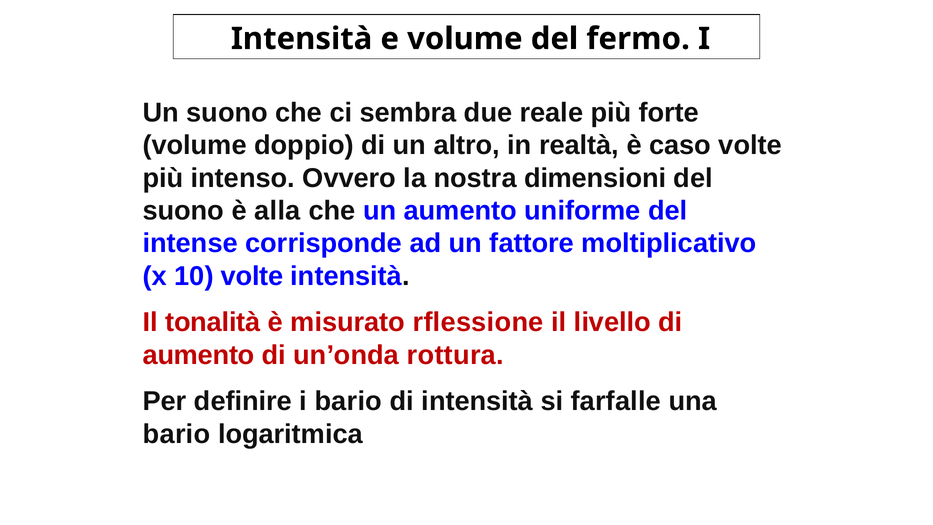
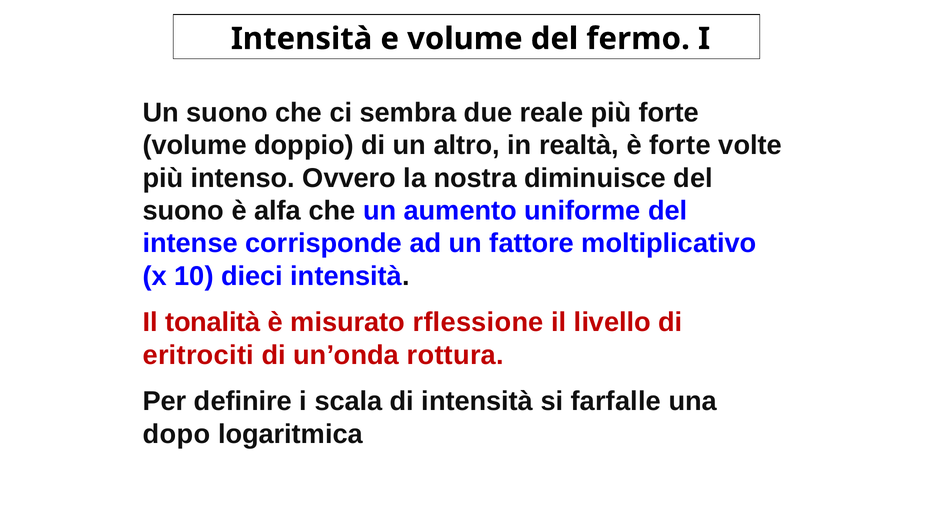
è caso: caso -> forte (680, 145)
dimensioni: dimensioni -> diminuisce (595, 178)
alla: alla -> alfa (278, 211)
10 volte: volte -> dieci (252, 276)
aumento: aumento -> eritrociti (198, 355)
i bario: bario -> scala (348, 401)
bario: bario -> dopo (177, 434)
